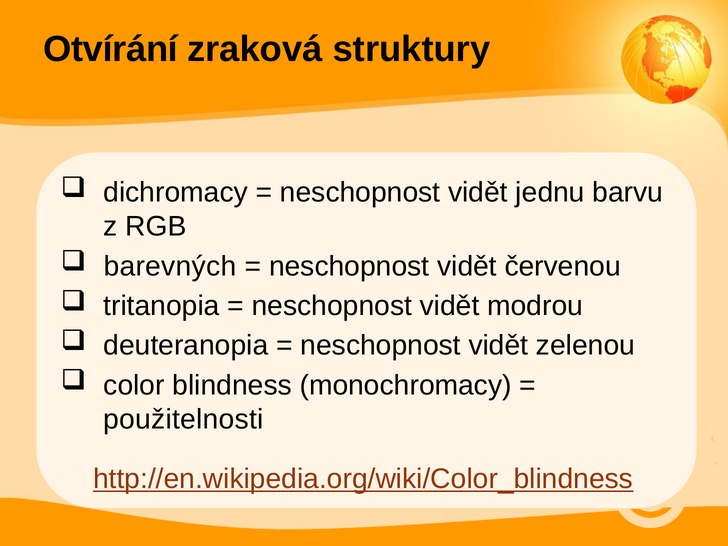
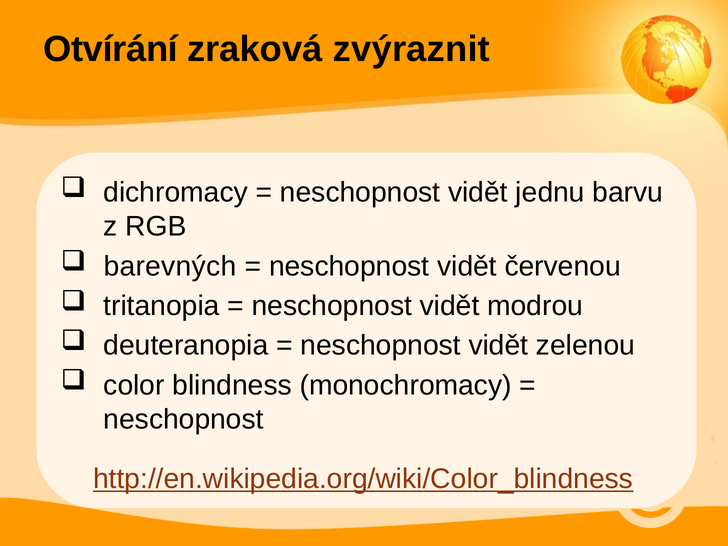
struktury: struktury -> zvýraznit (411, 49)
použitelnosti: použitelnosti -> neschopnost (184, 419)
